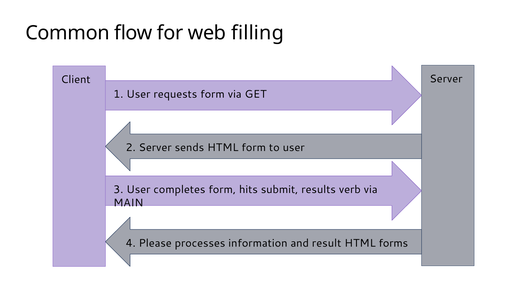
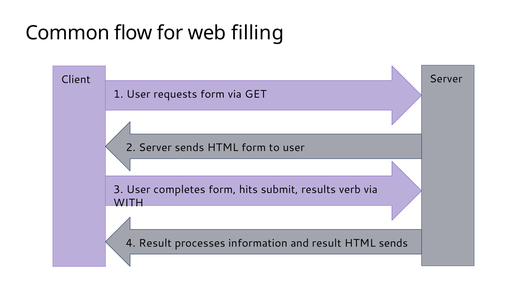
MAIN: MAIN -> WITH (128, 203)
4 Please: Please -> Result (155, 243)
HTML forms: forms -> sends (393, 243)
